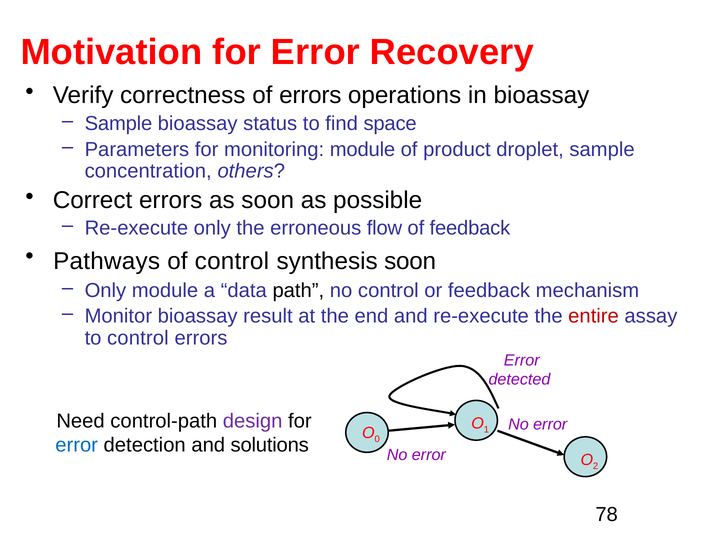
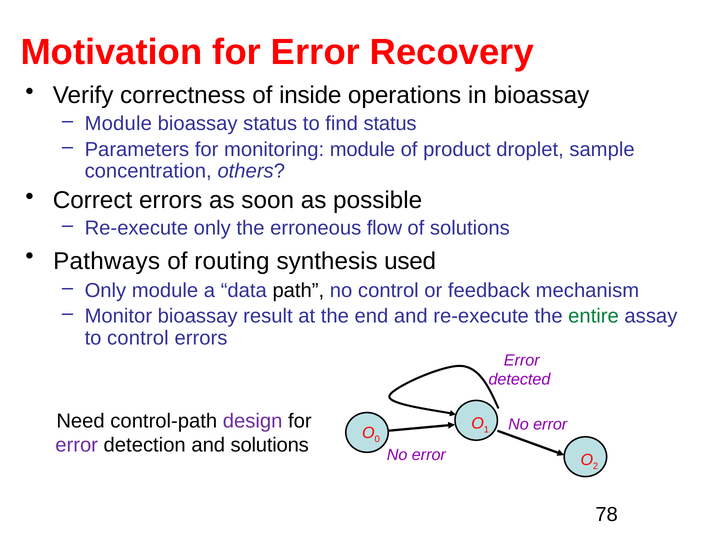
of errors: errors -> inside (310, 95)
Sample: Sample -> Module (118, 124)
find space: space -> status (390, 124)
of feedback: feedback -> solutions (470, 228)
of control: control -> routing (232, 261)
synthesis soon: soon -> used (410, 261)
entire colour: red -> green (594, 316)
error colour: blue -> purple (77, 445)
